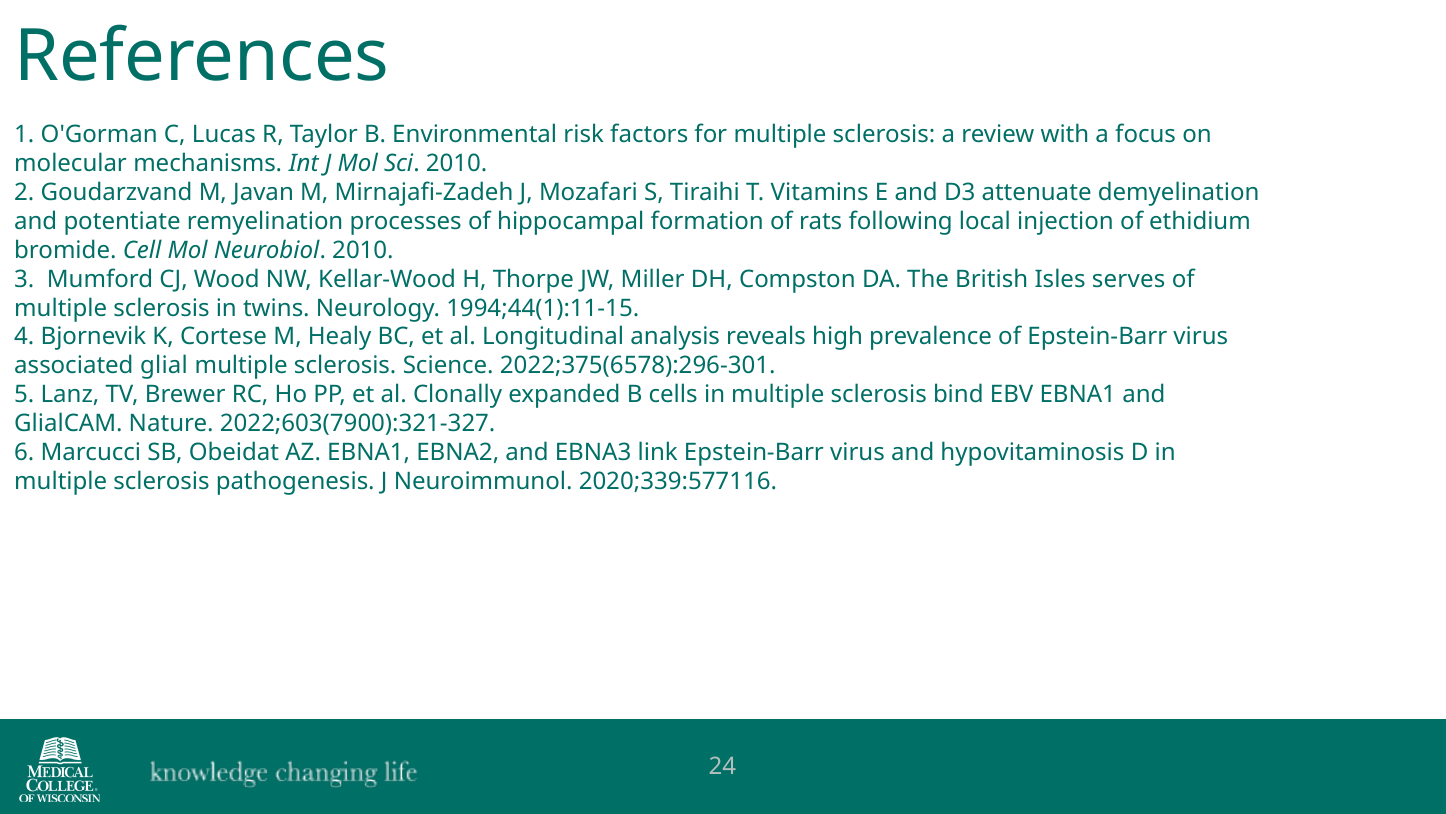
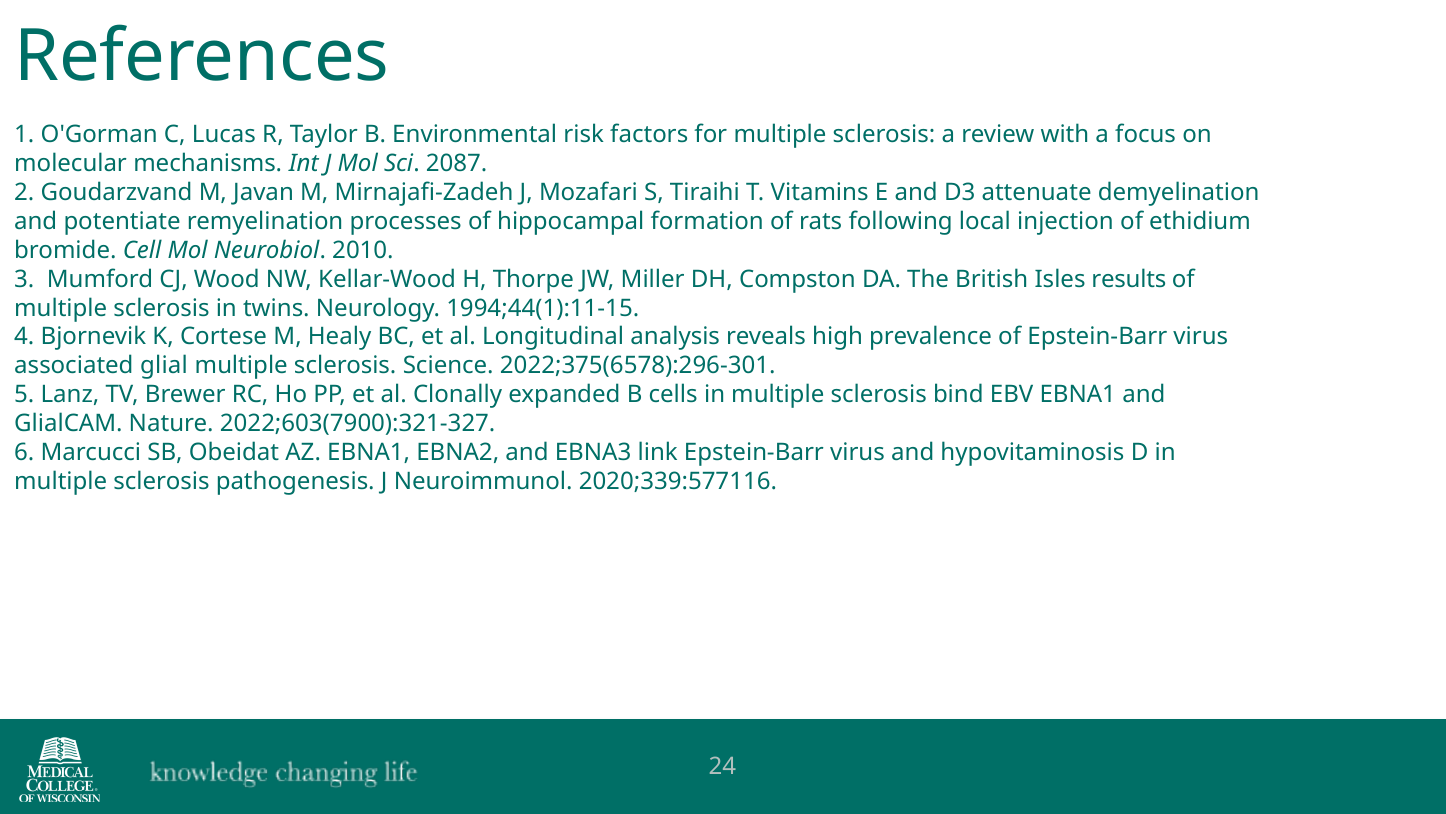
Sci 2010: 2010 -> 2087 (457, 163)
serves: serves -> results (1129, 279)
